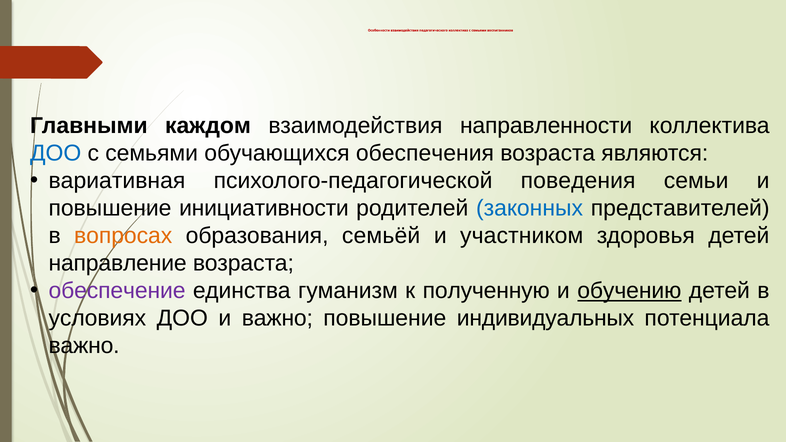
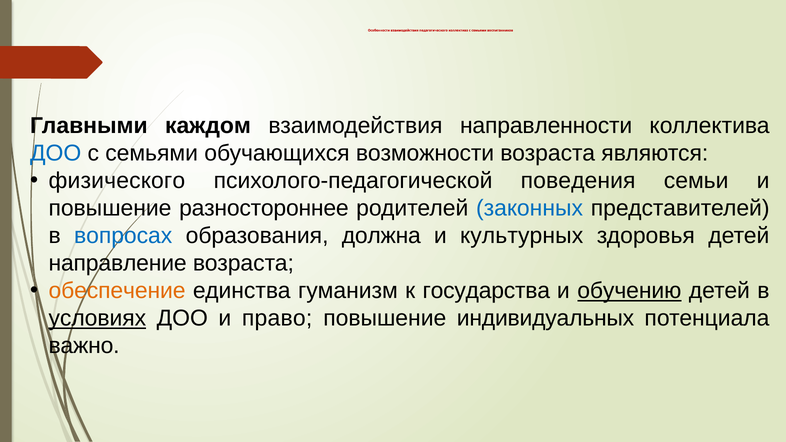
обеспечения: обеспечения -> возможности (425, 153)
вариативная: вариативная -> физического (117, 181)
инициативности: инициативности -> разностороннее (264, 208)
вопросах colour: orange -> blue (123, 236)
семьёй: семьёй -> должна (381, 236)
участником: участником -> культурных (522, 236)
обеспечение colour: purple -> orange (117, 291)
полученную: полученную -> государства (486, 291)
условиях underline: none -> present (97, 318)
и важно: важно -> право (277, 318)
